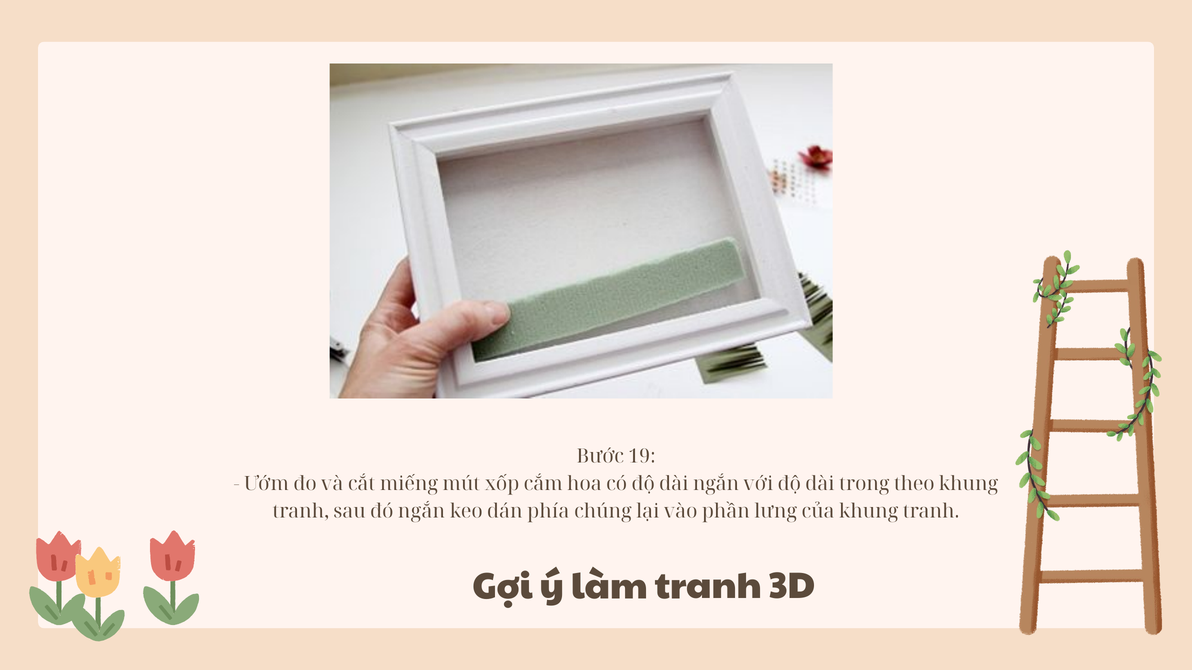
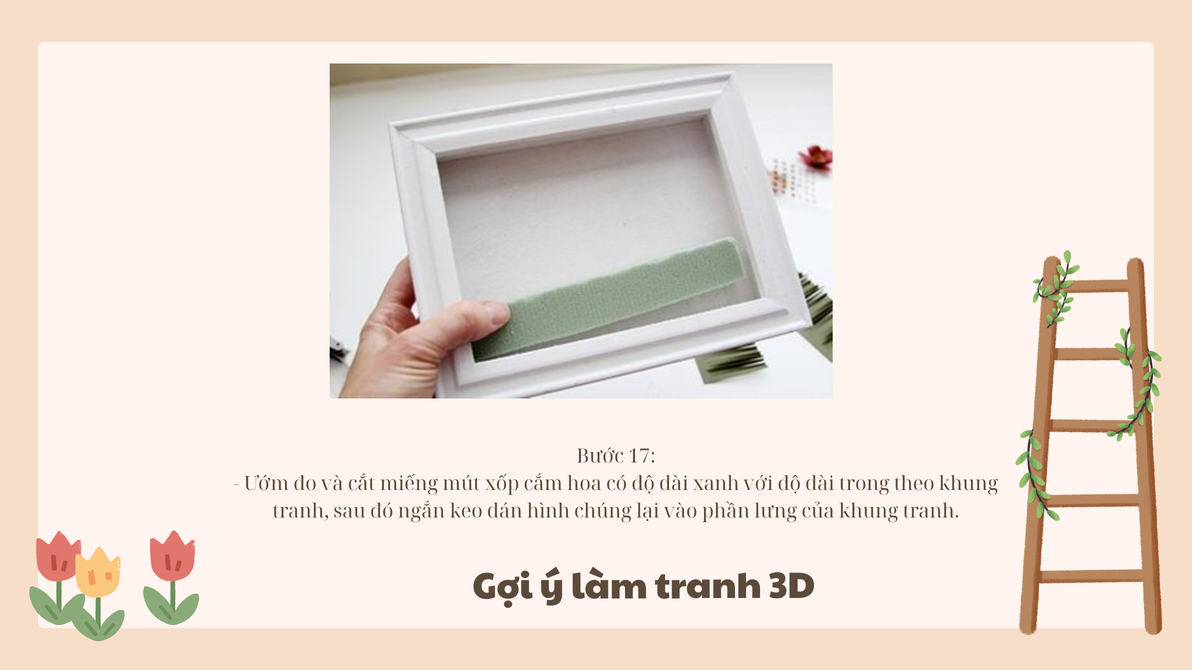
19: 19 -> 17 (642, 457)
dài ngắn: ngắn -> xanh (716, 484)
phía: phía -> hình (549, 512)
